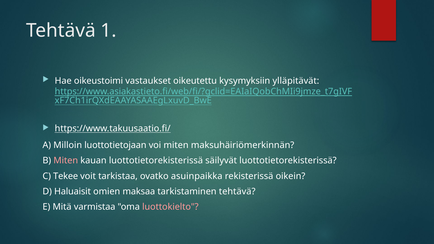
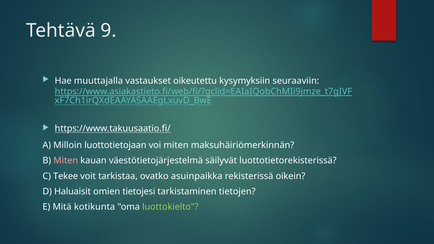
1: 1 -> 9 (109, 30)
oikeustoimi: oikeustoimi -> muuttajalla (98, 81)
ylläpitävät: ylläpitävät -> seuraaviin (296, 81)
kauan luottotietorekisterissä: luottotietorekisterissä -> väestötietojärjestelmä (156, 161)
maksaa: maksaa -> tietojesi (139, 192)
tarkistaminen tehtävä: tehtävä -> tietojen (237, 192)
varmistaa: varmistaa -> kotikunta (95, 207)
luottokielto colour: pink -> light green (170, 207)
